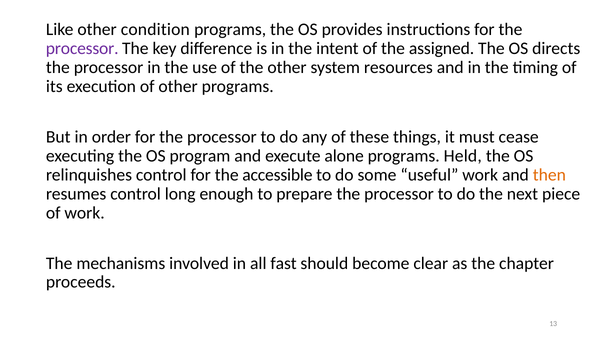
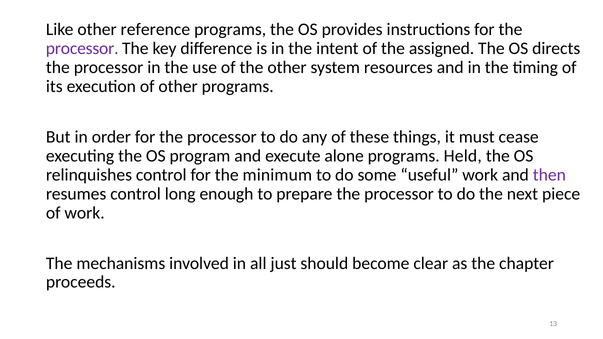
condition: condition -> reference (155, 30)
accessible: accessible -> minimum (277, 175)
then colour: orange -> purple (549, 175)
fast: fast -> just (284, 263)
